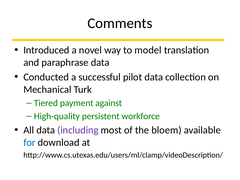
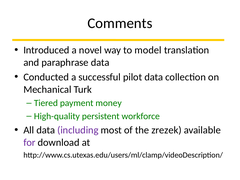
against: against -> money (109, 103)
bloem: bloem -> zrezek (166, 130)
for colour: blue -> purple (29, 143)
